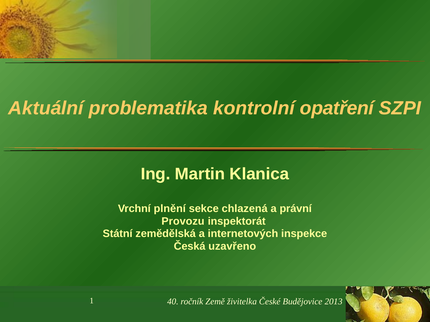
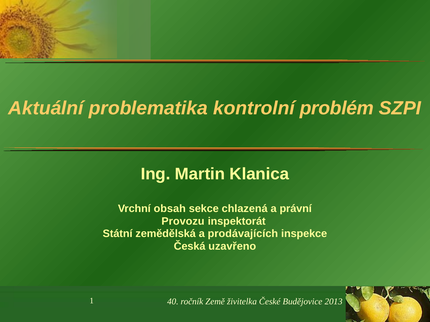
opatření: opatření -> problém (337, 108)
plnění: plnění -> obsah (170, 209)
internetových: internetových -> prodávajících (243, 234)
